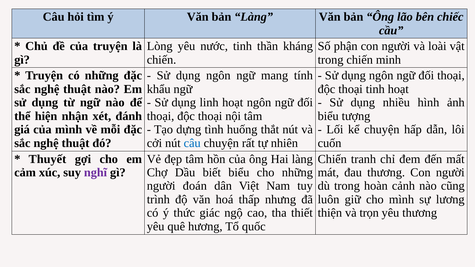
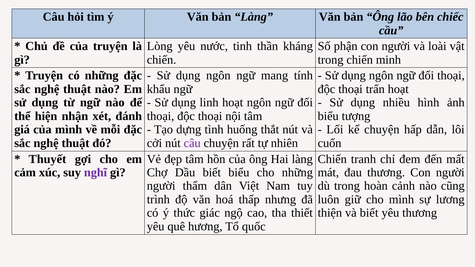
thoại tinh: tinh -> trấn (375, 89)
câu colour: blue -> purple (192, 143)
đoán: đoán -> thẩm (195, 186)
và trọn: trọn -> biết (369, 213)
